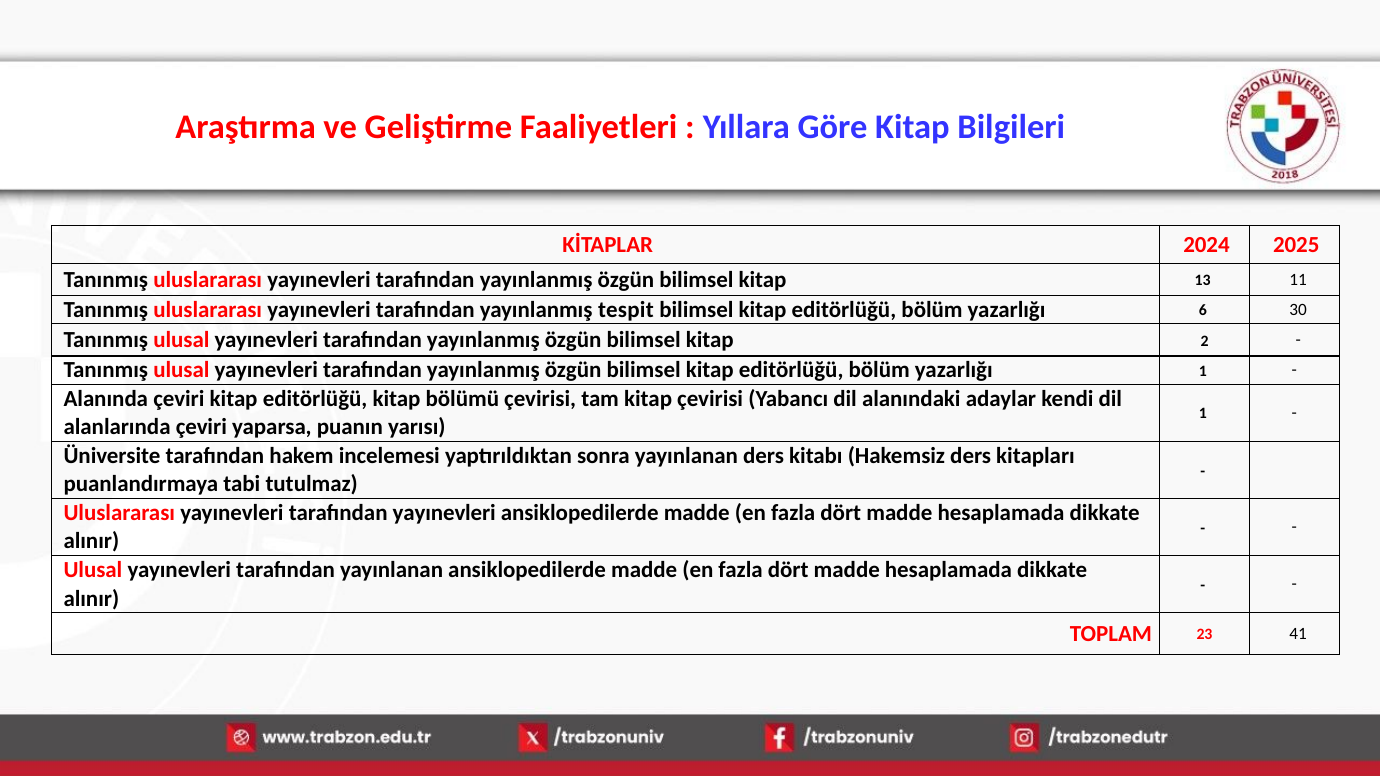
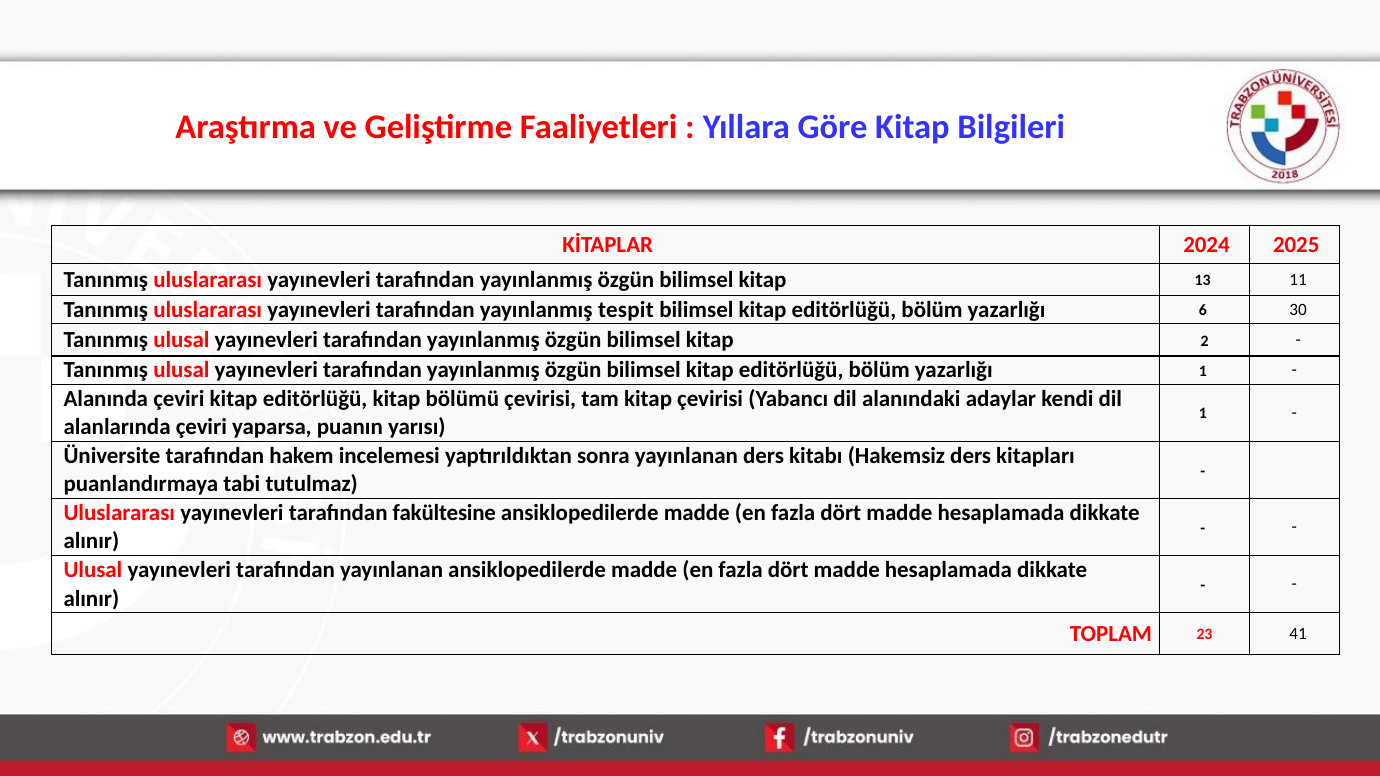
tarafından yayınevleri: yayınevleri -> fakültesine (444, 513)
